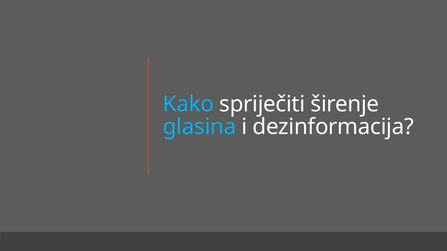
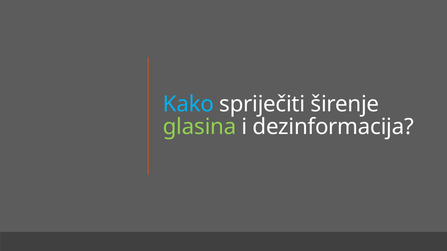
glasina colour: light blue -> light green (200, 127)
